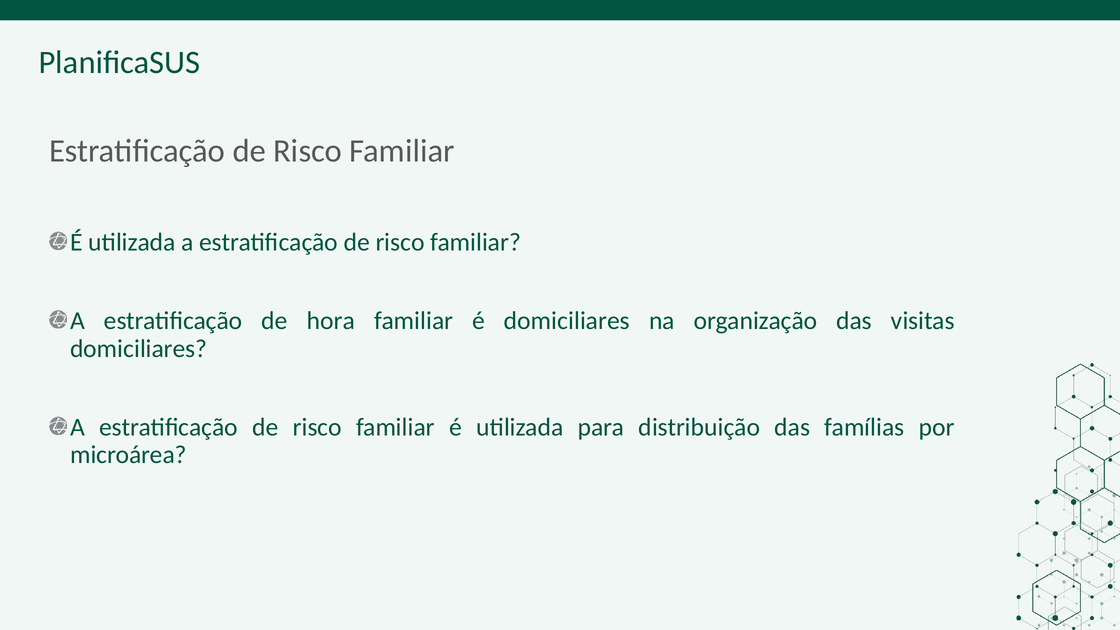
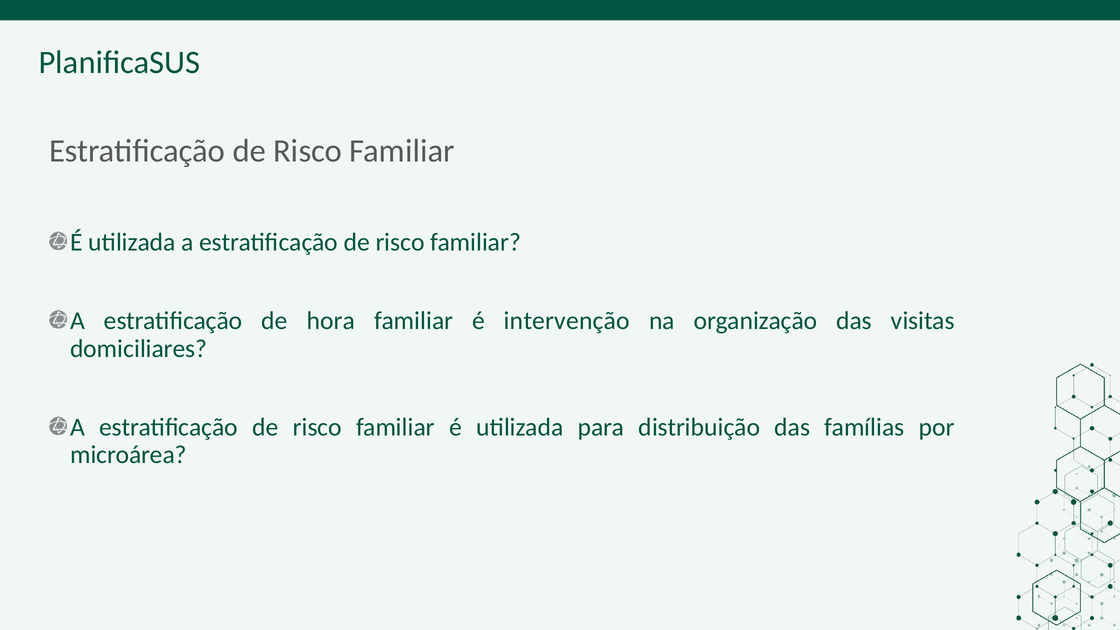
é domiciliares: domiciliares -> intervenção (567, 321)
